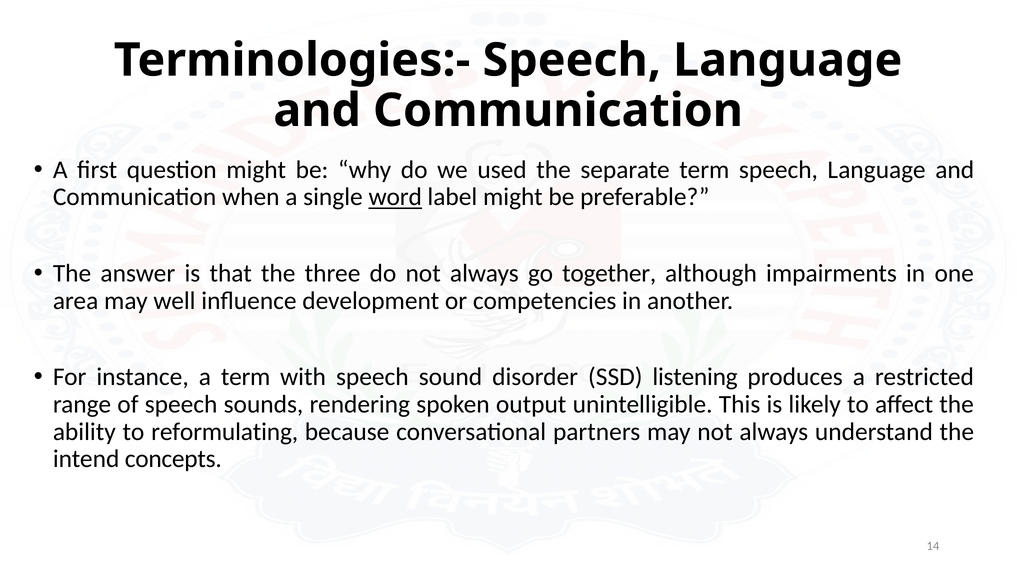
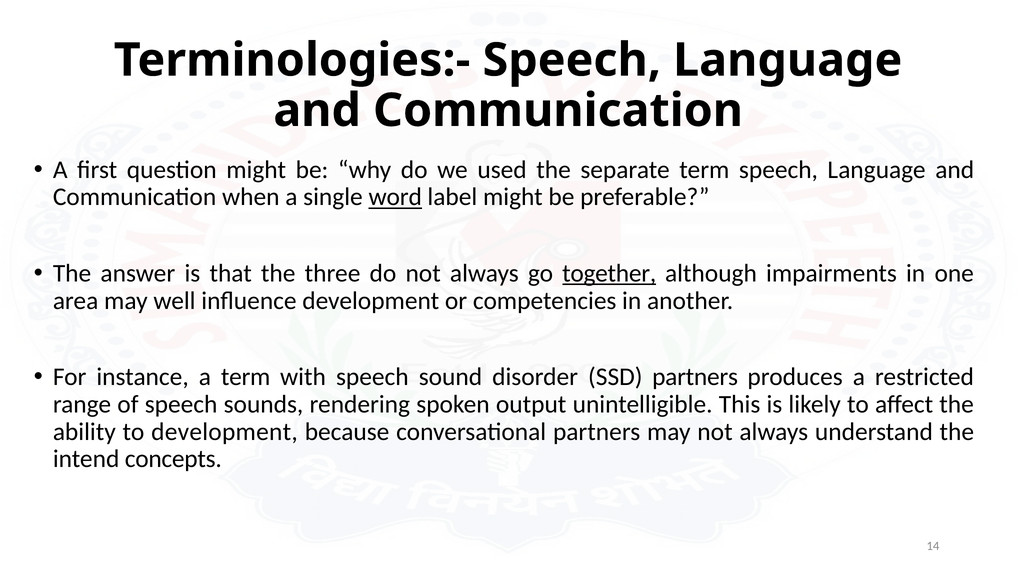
together underline: none -> present (609, 273)
SSD listening: listening -> partners (695, 377)
to reformulating: reformulating -> development (224, 432)
